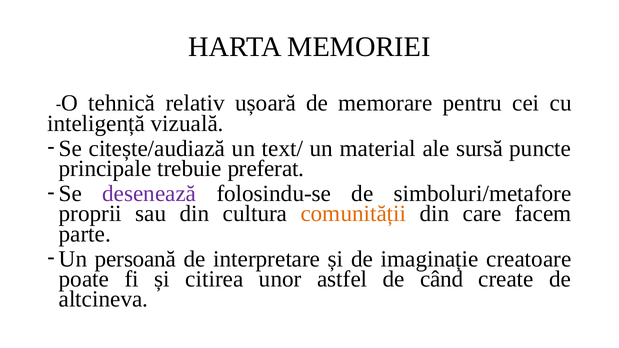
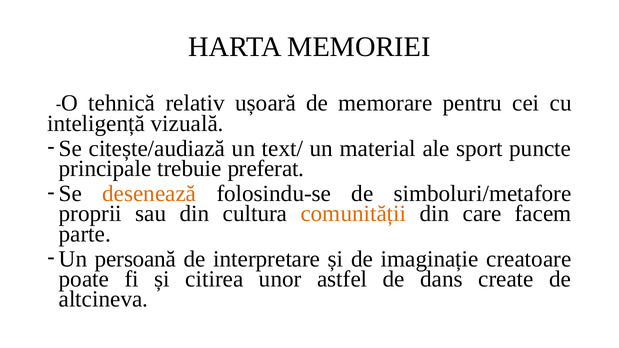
sursă: sursă -> sport (479, 149)
desenează colour: purple -> orange (149, 194)
când: când -> dans (442, 279)
